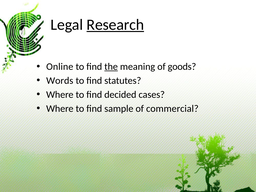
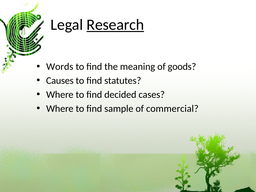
Online: Online -> Words (60, 67)
the underline: present -> none (111, 67)
Words: Words -> Causes (60, 81)
